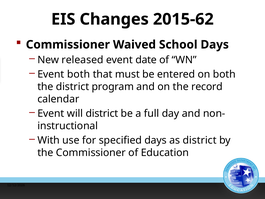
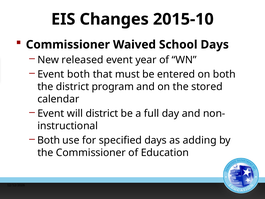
2015-62: 2015-62 -> 2015-10 (183, 19)
date: date -> year (146, 60)
record: record -> stored (207, 87)
With: With -> Both (49, 140)
as district: district -> adding (200, 140)
